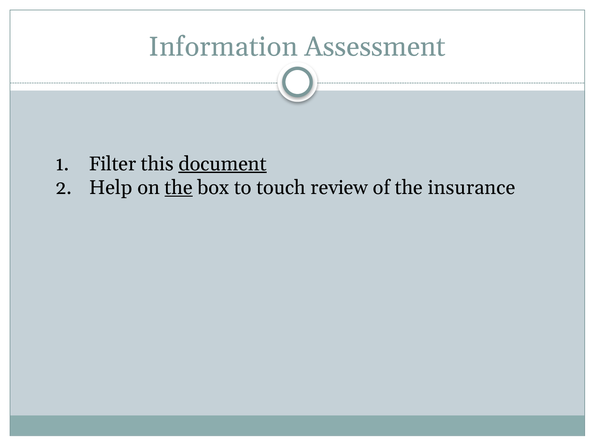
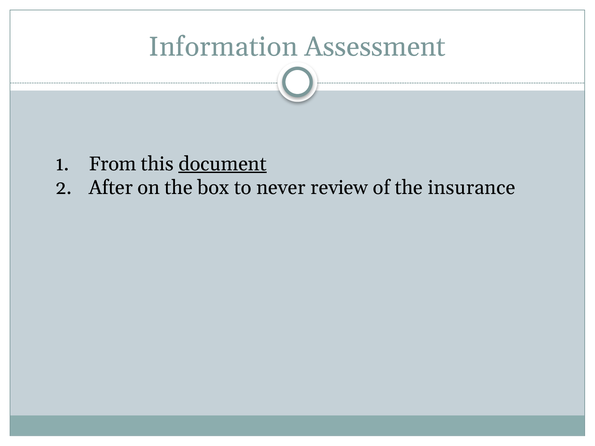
Filter: Filter -> From (113, 164)
Help: Help -> After (111, 188)
the underline: present -> none (179, 188)
touch: touch -> never (281, 188)
